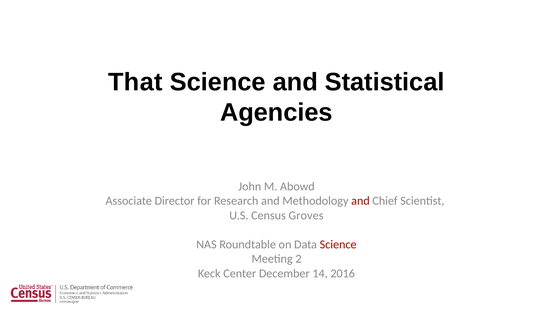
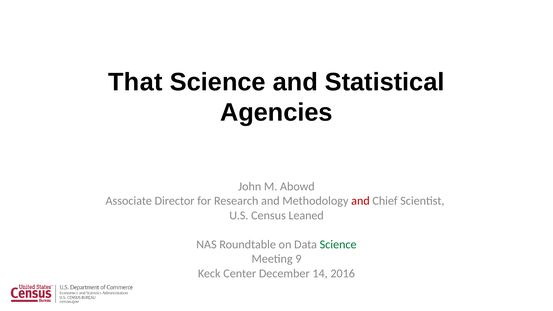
Groves: Groves -> Leaned (306, 215)
Science colour: red -> green (338, 245)
2: 2 -> 9 (298, 259)
